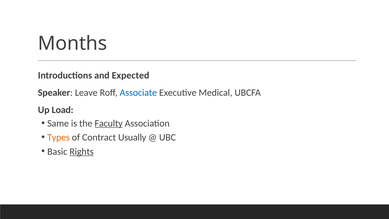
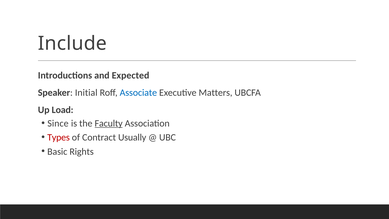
Months: Months -> Include (72, 43)
Leave: Leave -> Initial (86, 93)
Medical: Medical -> Matters (216, 93)
Same: Same -> Since (58, 123)
Types colour: orange -> red (59, 137)
Rights underline: present -> none (82, 151)
